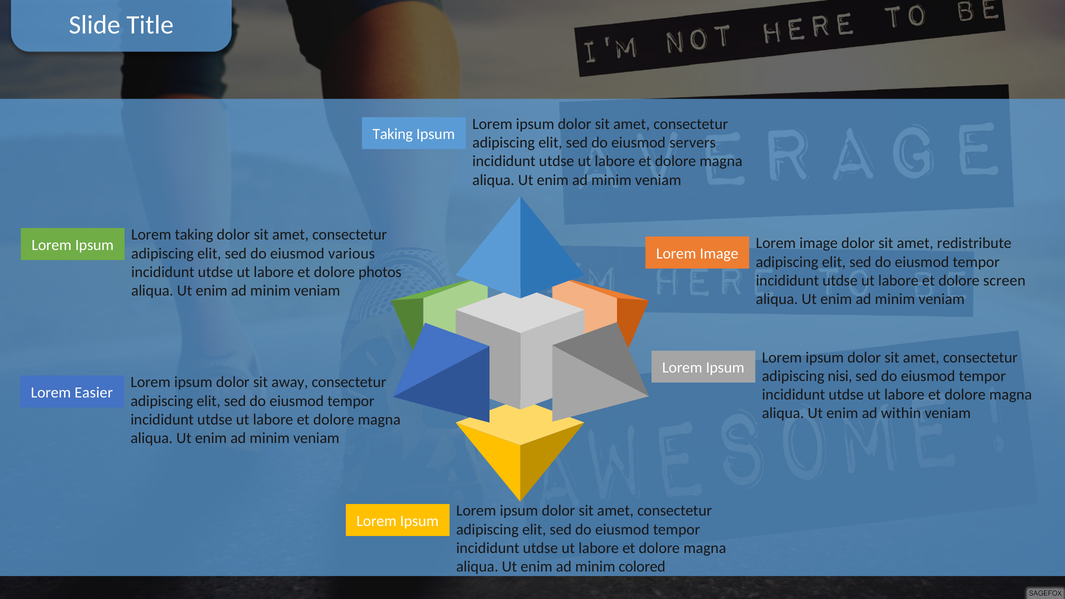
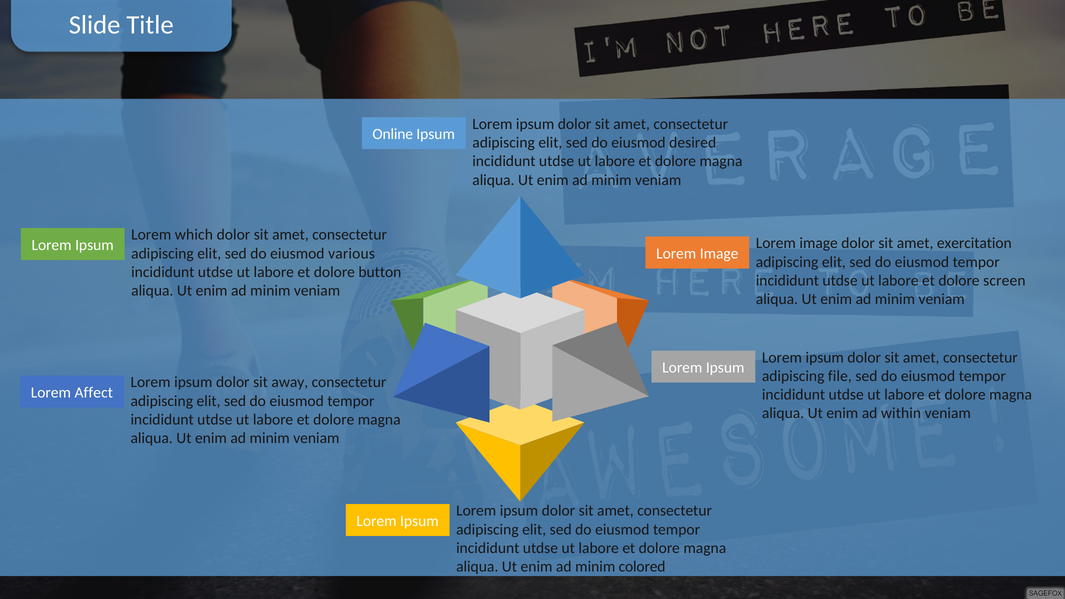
Taking: Taking -> Online (393, 134)
servers: servers -> desired (693, 143)
Lorem taking: taking -> which (194, 235)
redistribute: redistribute -> exercitation (974, 243)
photos: photos -> button (380, 272)
nisi: nisi -> file (840, 376)
Easier: Easier -> Affect (94, 393)
